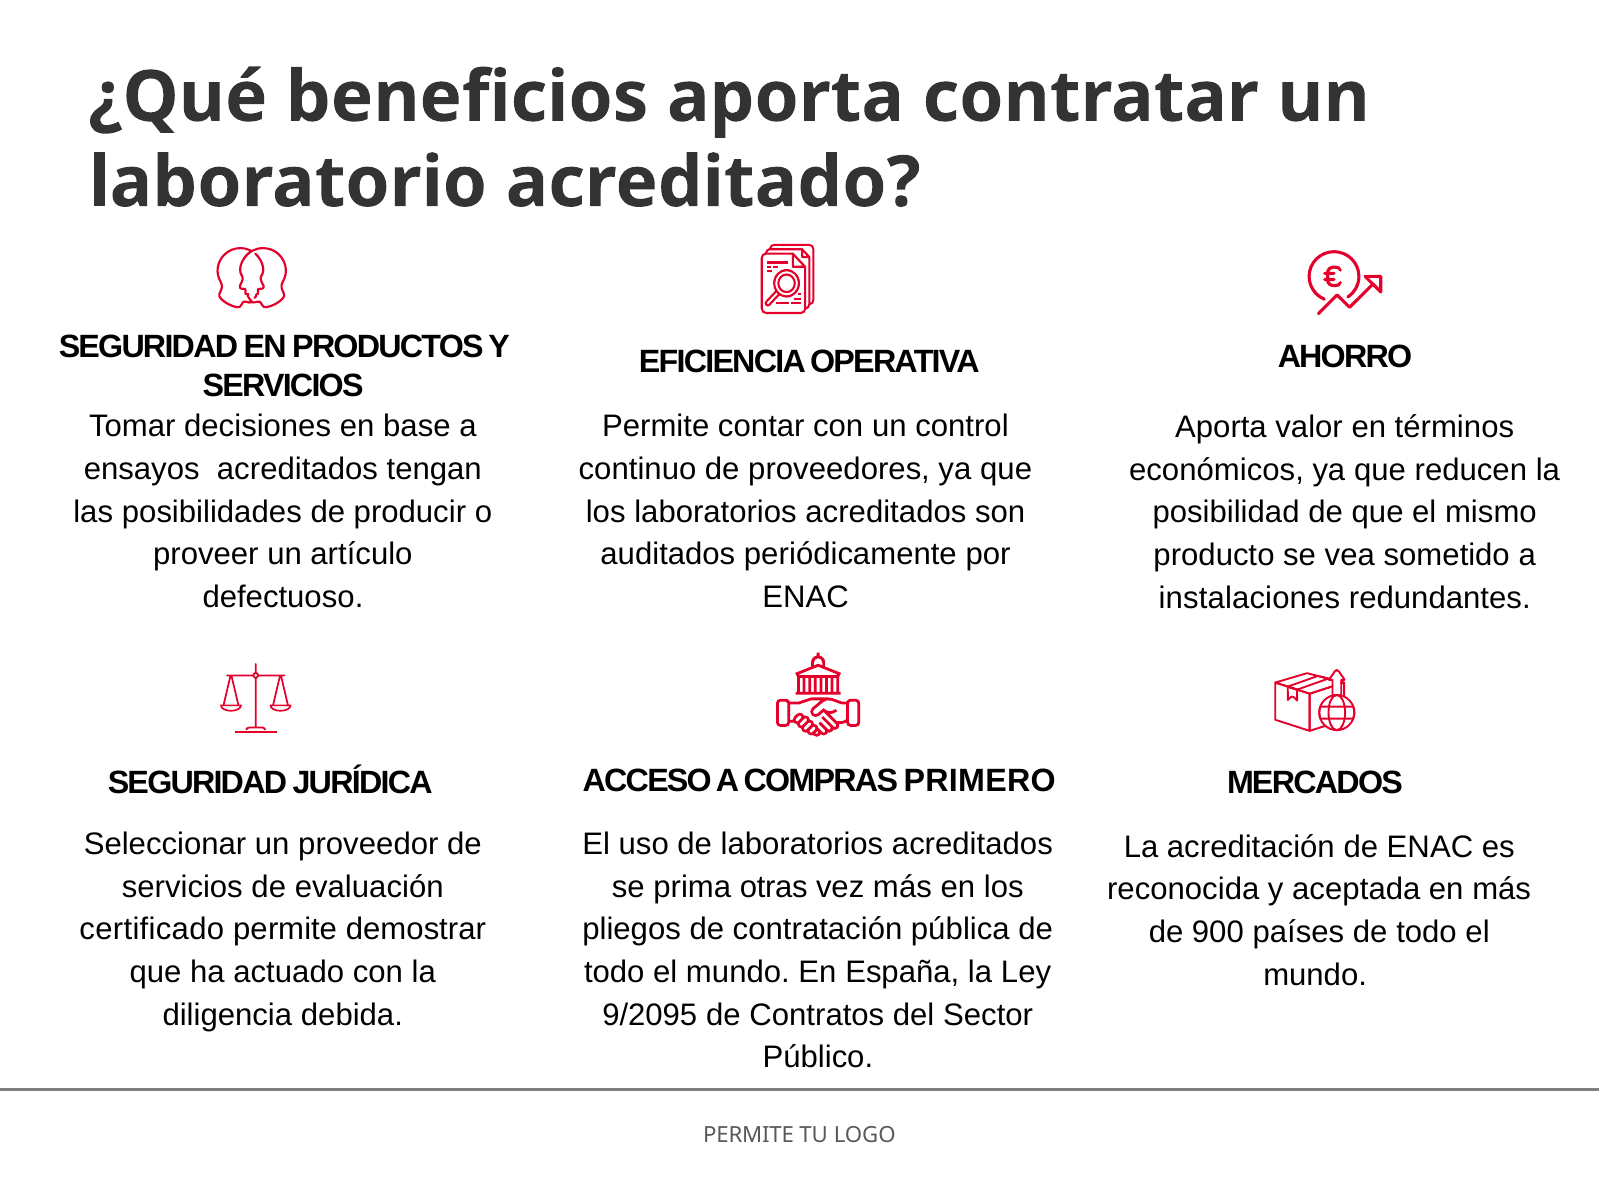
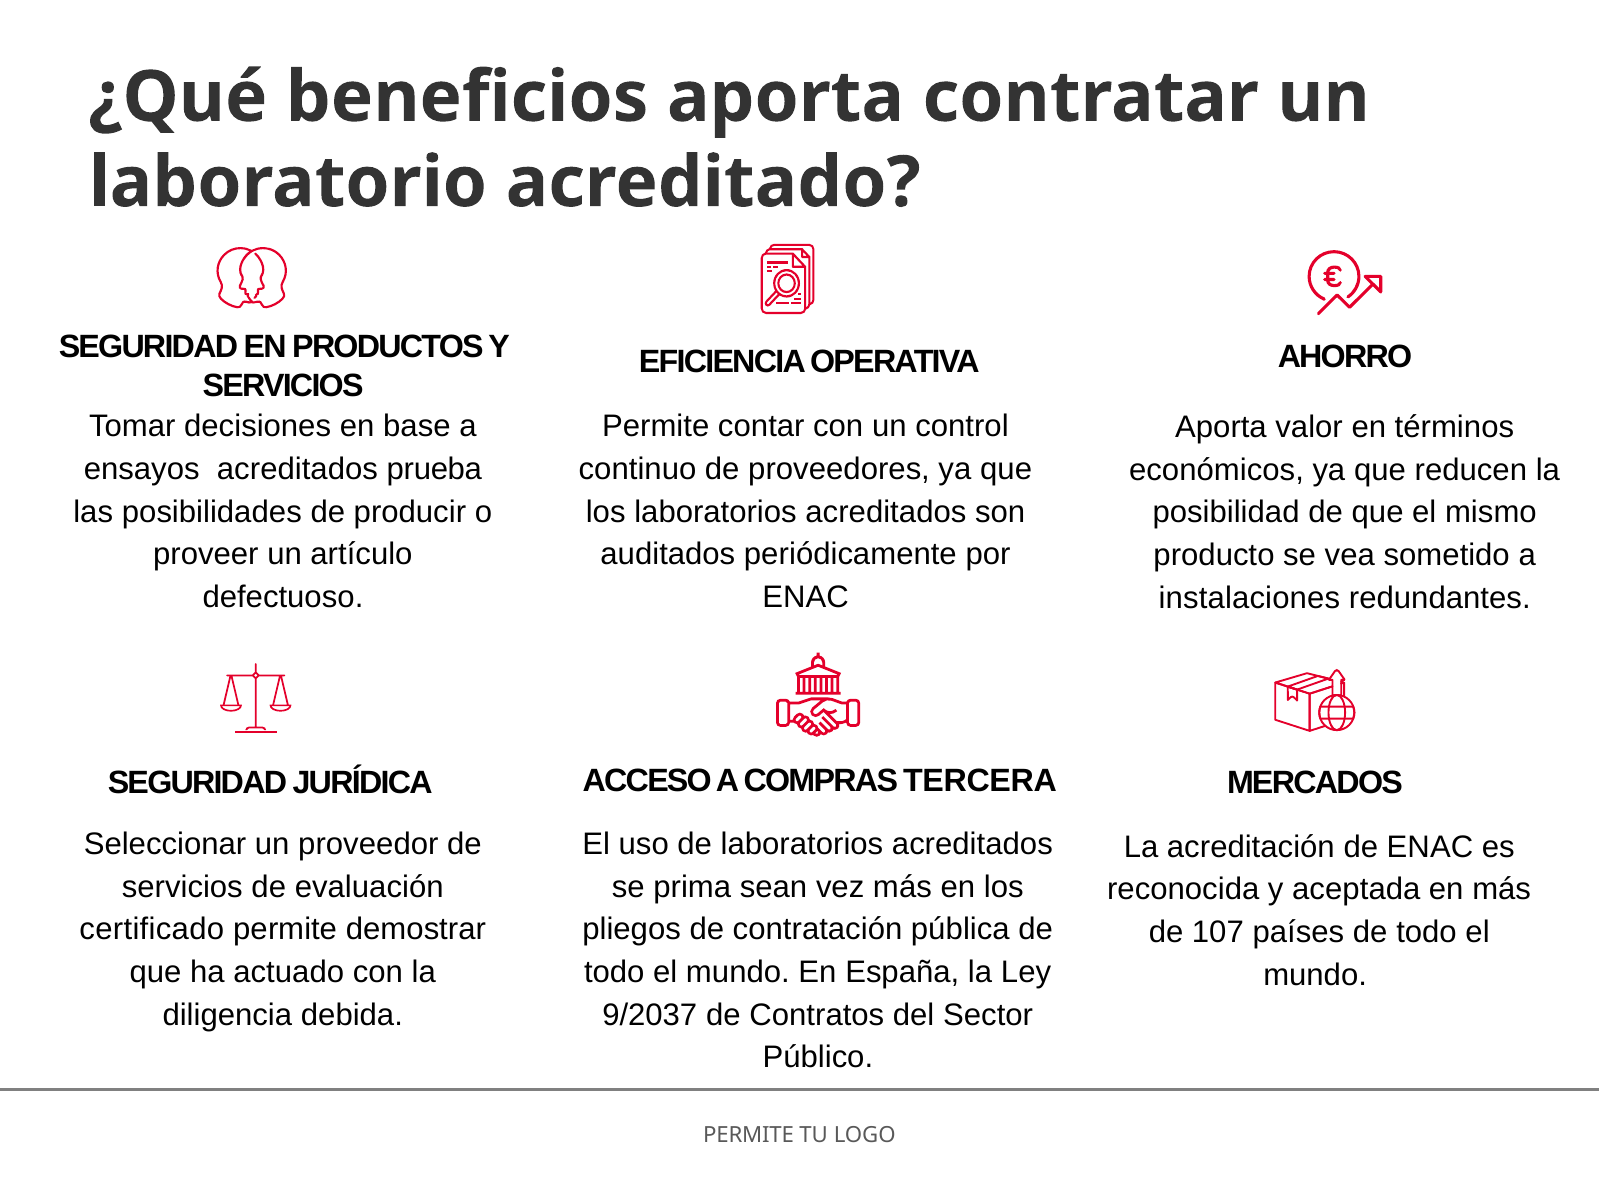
tengan: tengan -> prueba (434, 469)
PRIMERO: PRIMERO -> TERCERA (980, 781)
otras: otras -> sean (774, 887)
900: 900 -> 107 (1218, 933)
9/2095: 9/2095 -> 9/2037 (650, 1015)
